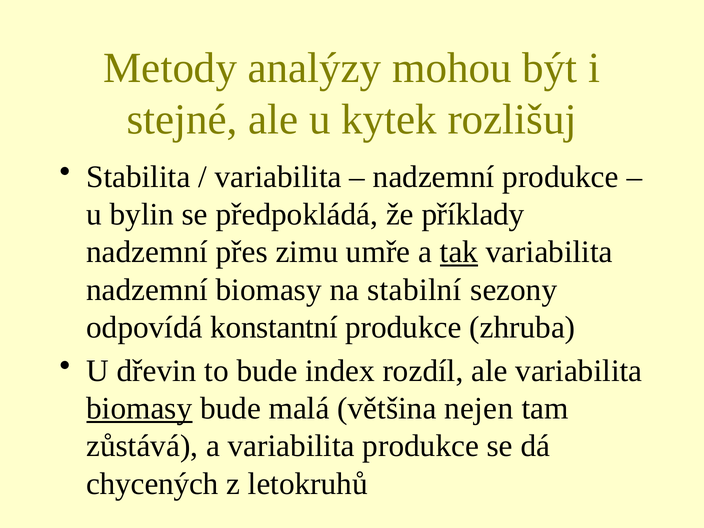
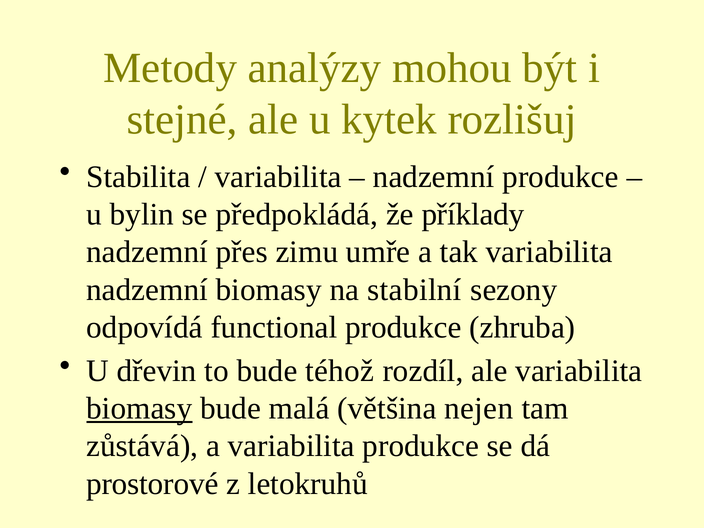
tak underline: present -> none (459, 252)
konstantní: konstantní -> functional (274, 327)
index: index -> téhož (340, 371)
chycených: chycených -> prostorové (152, 484)
